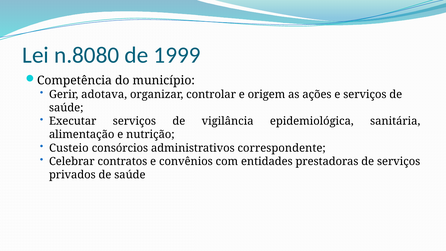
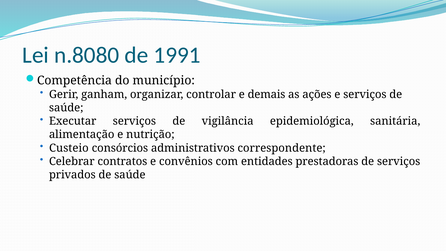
1999: 1999 -> 1991 (177, 55)
adotava: adotava -> ganham (104, 94)
origem: origem -> demais (267, 94)
